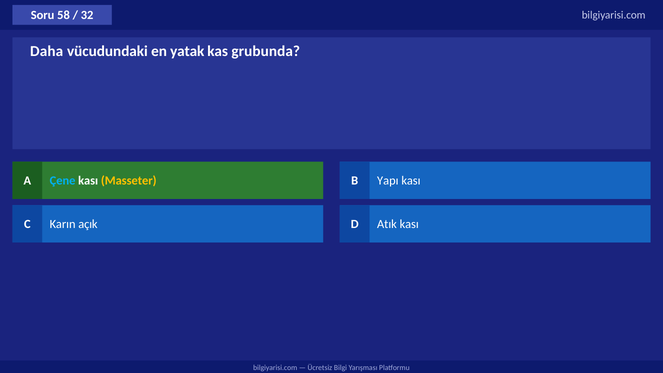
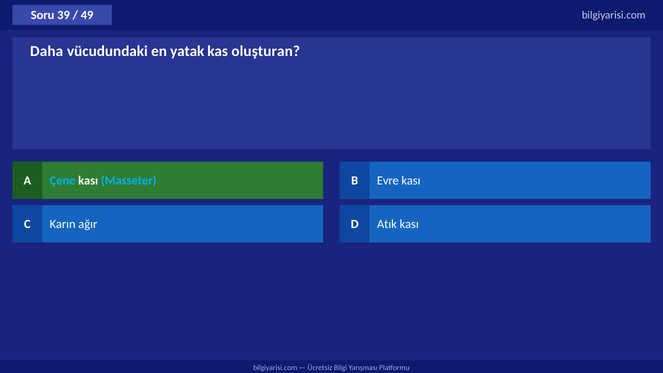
58: 58 -> 39 (64, 15)
32: 32 -> 49 (87, 15)
grubunda: grubunda -> oluşturan (266, 51)
Masseter colour: yellow -> light blue (129, 180)
Yapı: Yapı -> Evre (388, 180)
açık: açık -> ağır (88, 224)
